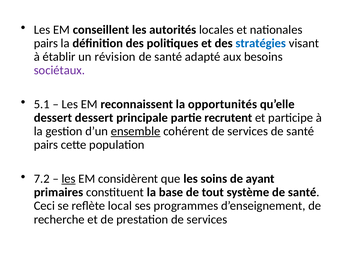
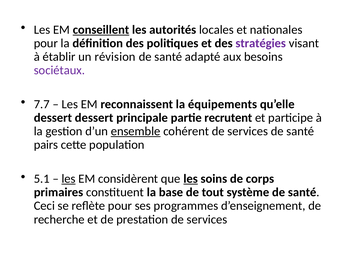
conseillent underline: none -> present (101, 30)
pairs: pairs -> pour (46, 43)
stratégies colour: blue -> purple (261, 43)
5.1: 5.1 -> 7.7 (42, 104)
opportunités: opportunités -> équipements (222, 104)
7.2: 7.2 -> 5.1 (42, 179)
les underline: none -> present (191, 179)
ayant: ayant -> corps (260, 179)
reflète local: local -> pour (120, 206)
